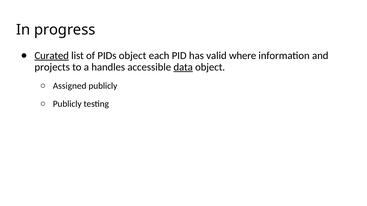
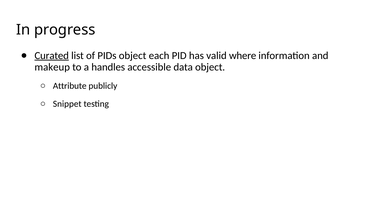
projects: projects -> makeup (52, 67)
data underline: present -> none (183, 67)
Assigned: Assigned -> Attribute (70, 86)
Publicly: Publicly -> Snippet (67, 104)
